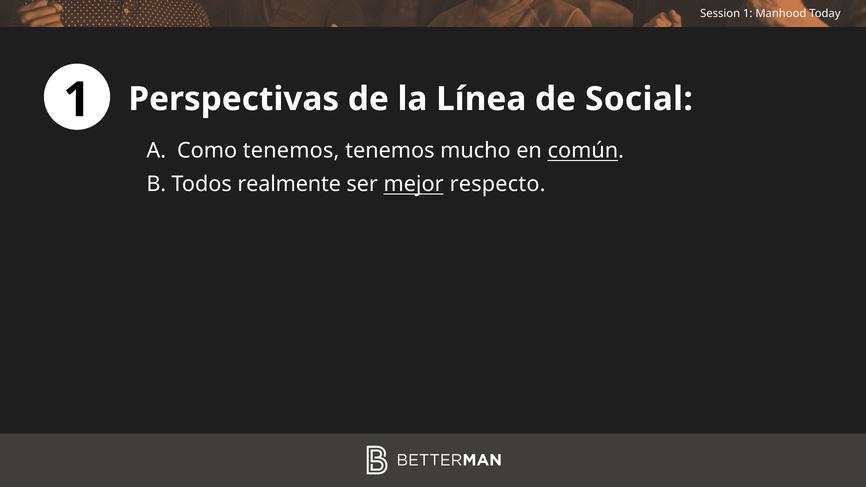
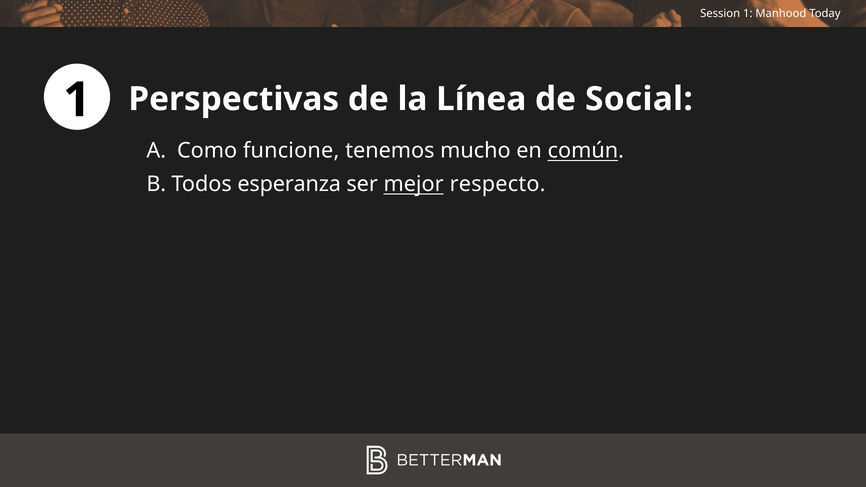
Como tenemos: tenemos -> funcione (291, 151)
realmente: realmente -> esperanza (289, 184)
